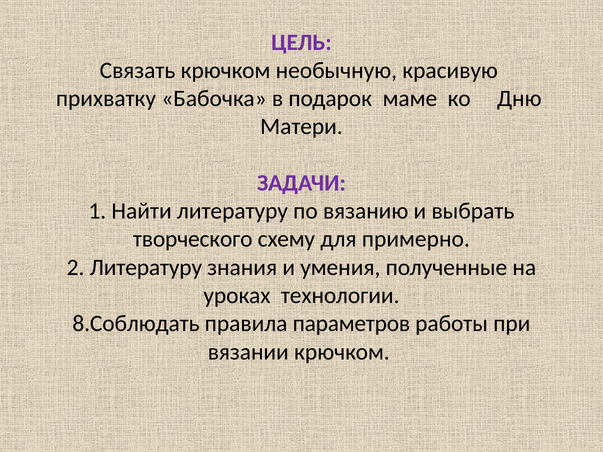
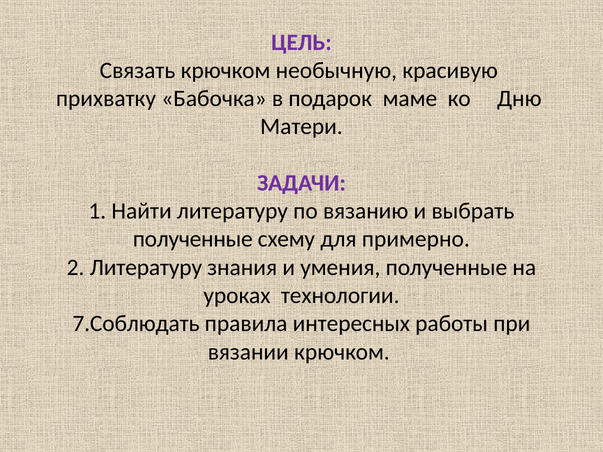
творческого: творческого -> полученные (193, 239)
8.Соблюдать: 8.Соблюдать -> 7.Соблюдать (136, 324)
параметров: параметров -> интересных (351, 324)
